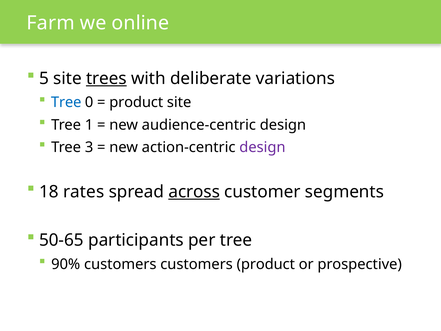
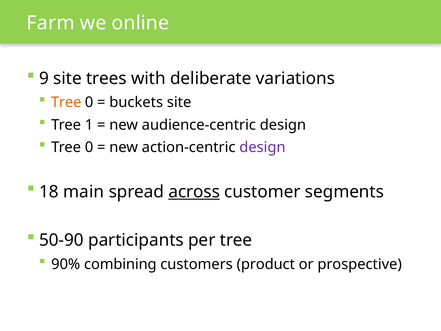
5: 5 -> 9 (44, 78)
trees underline: present -> none (106, 78)
Tree colour: blue -> orange (66, 102)
product: product -> buckets (136, 102)
3: 3 -> 0 (89, 147)
rates: rates -> main (84, 192)
50-65: 50-65 -> 50-90 (61, 240)
90% customers: customers -> combining (120, 264)
